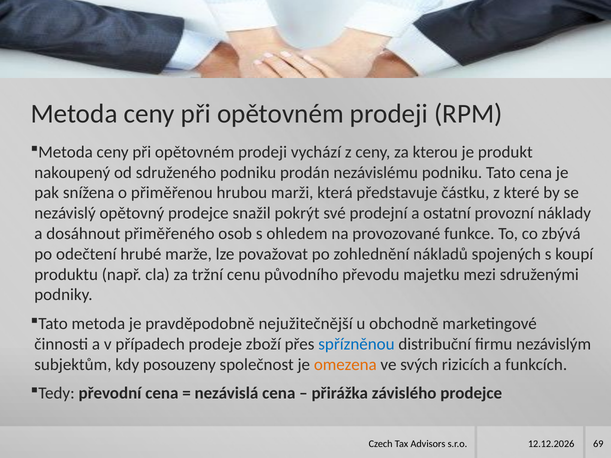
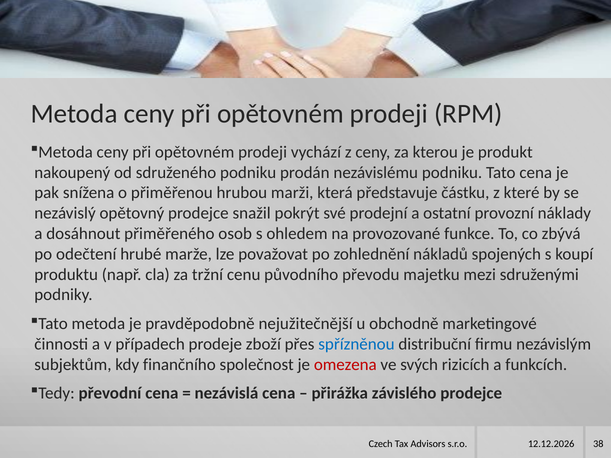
posouzeny: posouzeny -> finančního (179, 365)
omezena colour: orange -> red (345, 365)
69: 69 -> 38 (598, 444)
